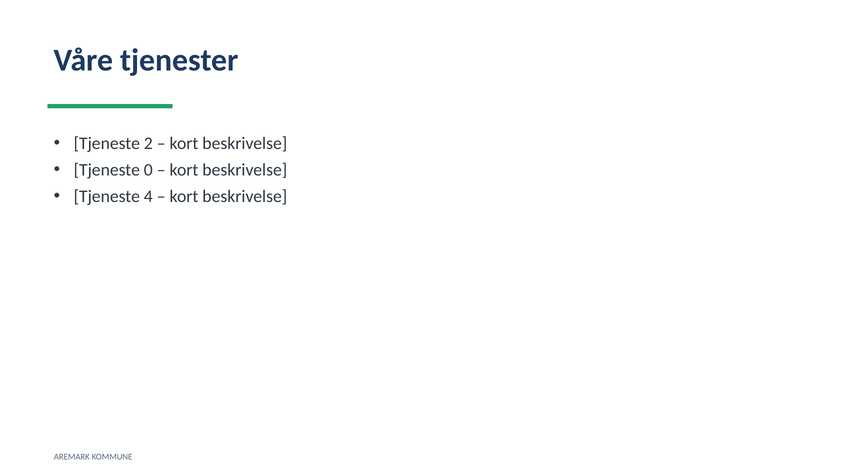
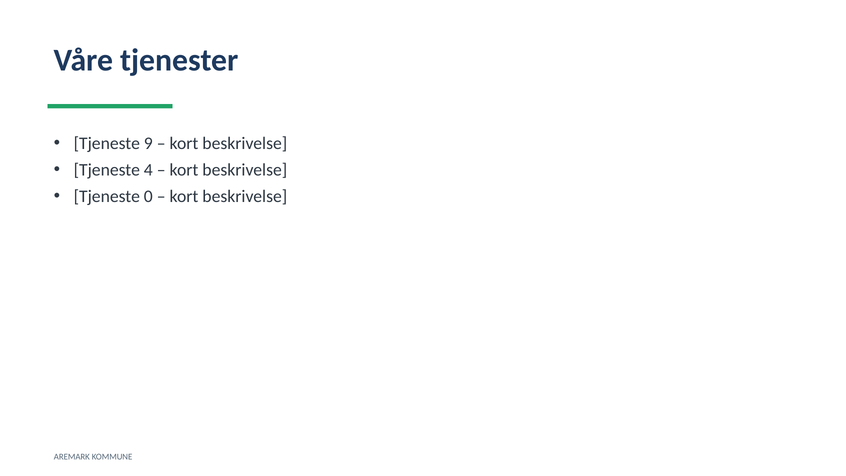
2: 2 -> 9 (148, 143)
0: 0 -> 4 (148, 170)
4: 4 -> 0 (148, 196)
